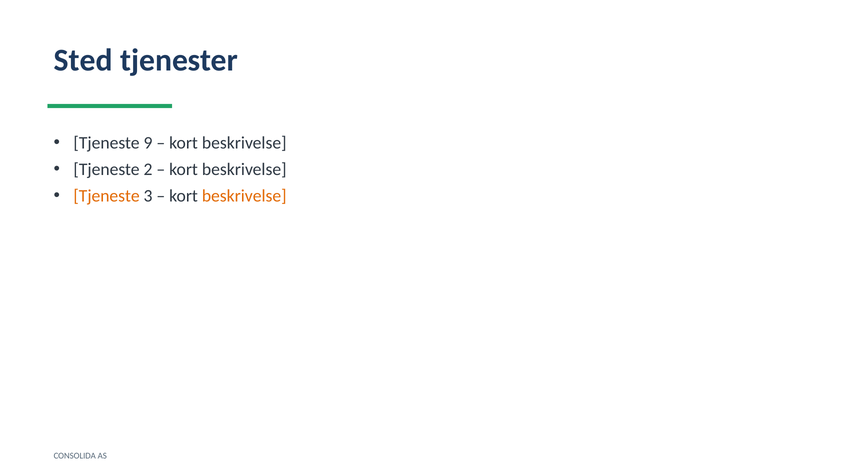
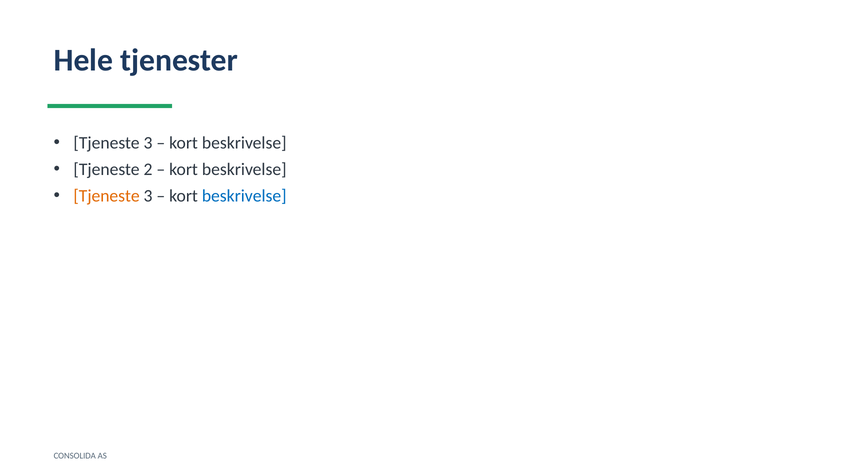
Sted: Sted -> Hele (83, 60)
9: 9 -> 3 (148, 143)
beskrivelse colour: orange -> blue (244, 196)
